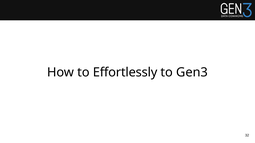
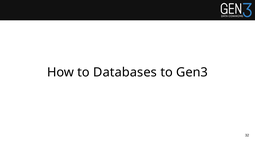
Effortlessly: Effortlessly -> Databases (125, 73)
